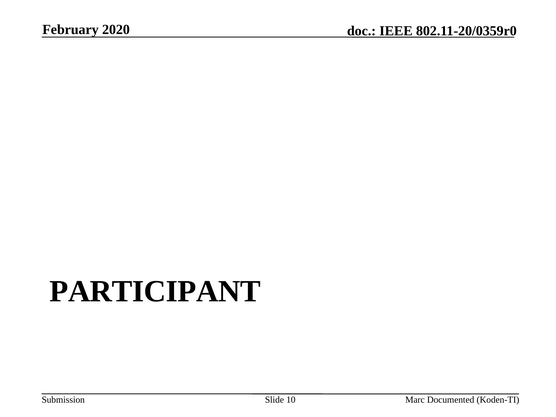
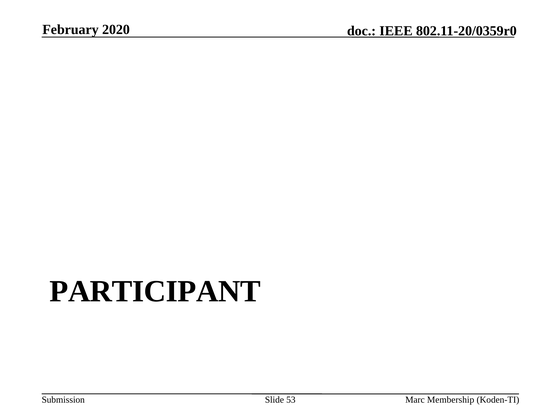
10: 10 -> 53 (291, 400)
Documented: Documented -> Membership (451, 400)
